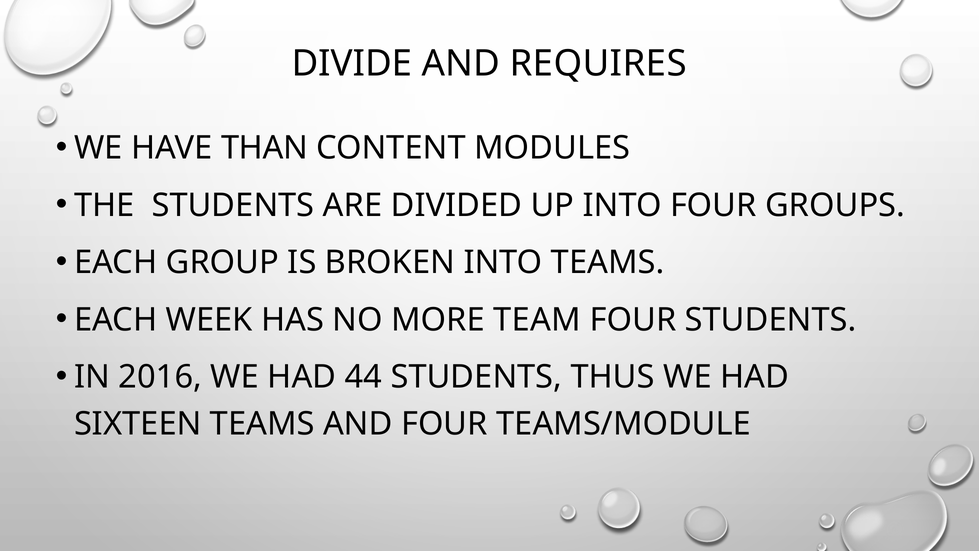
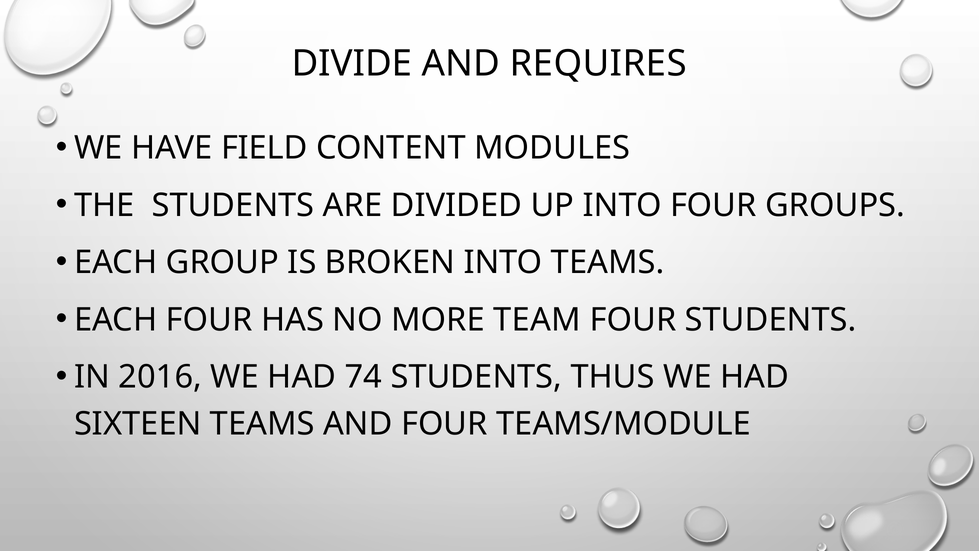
THAN: THAN -> FIELD (264, 148)
EACH WEEK: WEEK -> FOUR (209, 320)
44: 44 -> 74 (363, 377)
